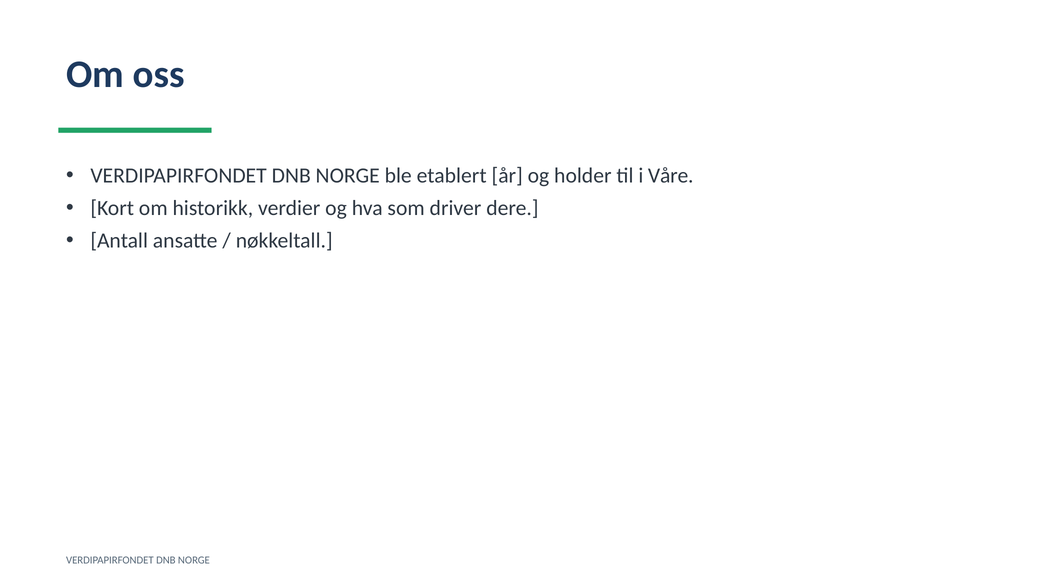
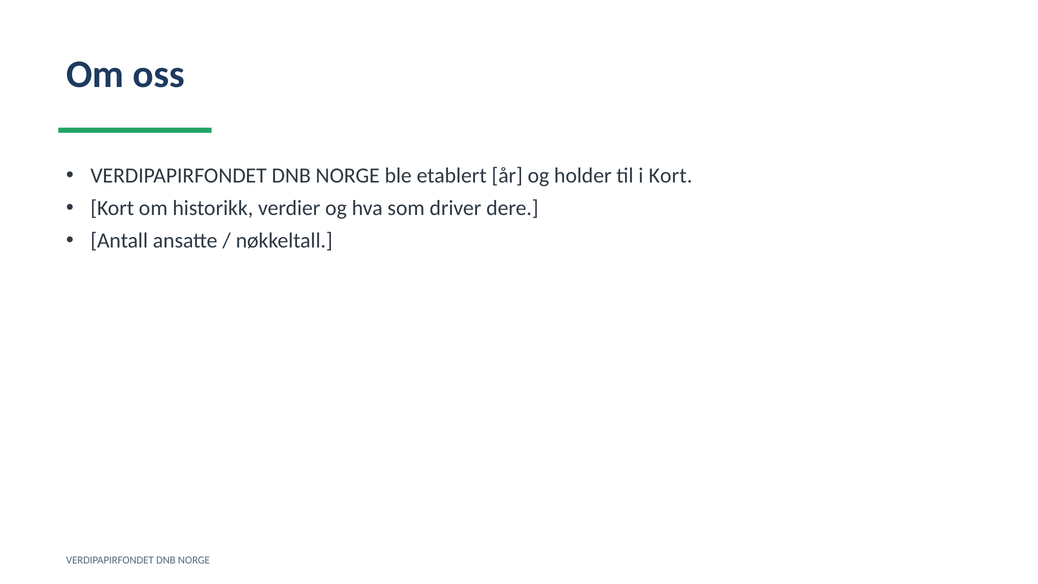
i Våre: Våre -> Kort (671, 176)
